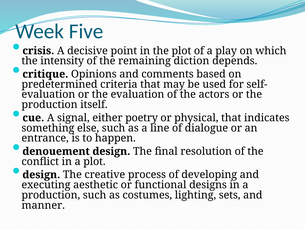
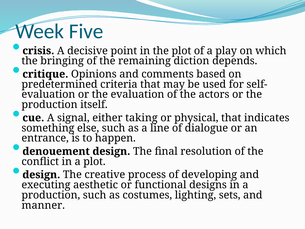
intensity: intensity -> bringing (62, 61)
poetry: poetry -> taking (141, 118)
